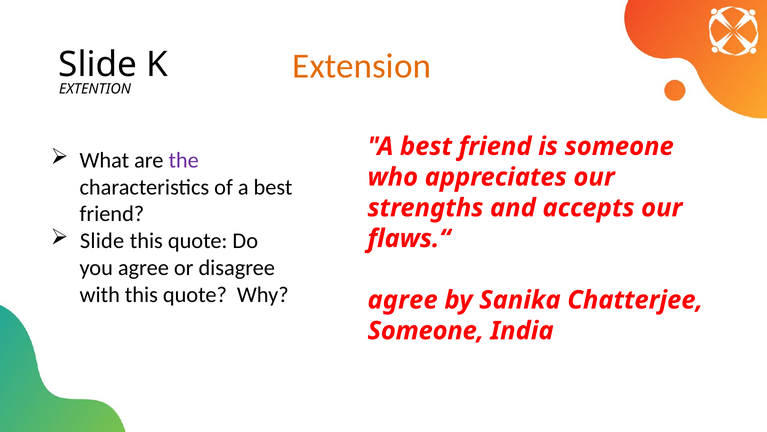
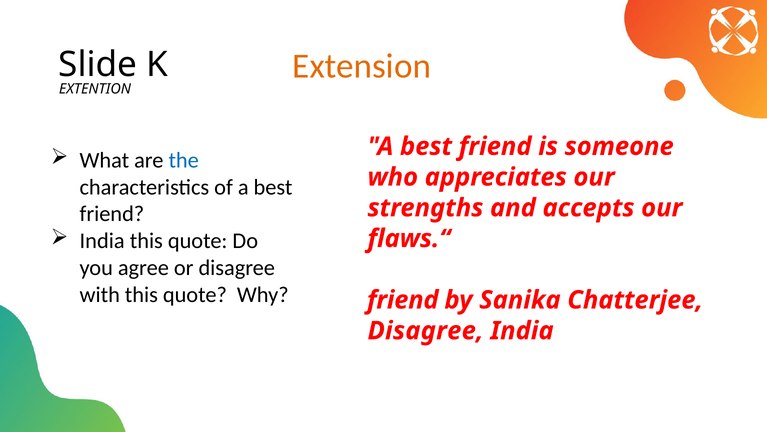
the colour: purple -> blue (184, 160)
Slide: Slide -> India (102, 241)
agree: agree -> friend (403, 300)
Someone: Someone -> Disagree (425, 330)
